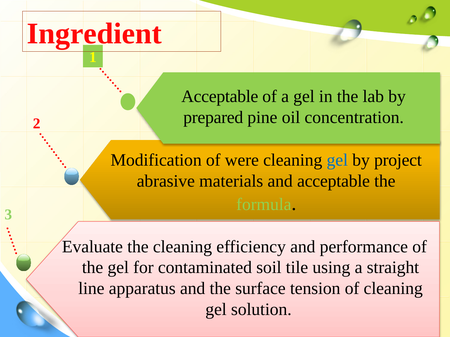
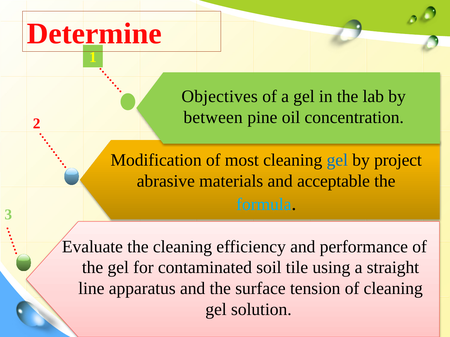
Ingredient: Ingredient -> Determine (94, 34)
Acceptable: Acceptable -> Objectives (220, 96)
prepared: prepared -> between (213, 117)
were: were -> most (242, 160)
formula colour: light green -> light blue (264, 205)
